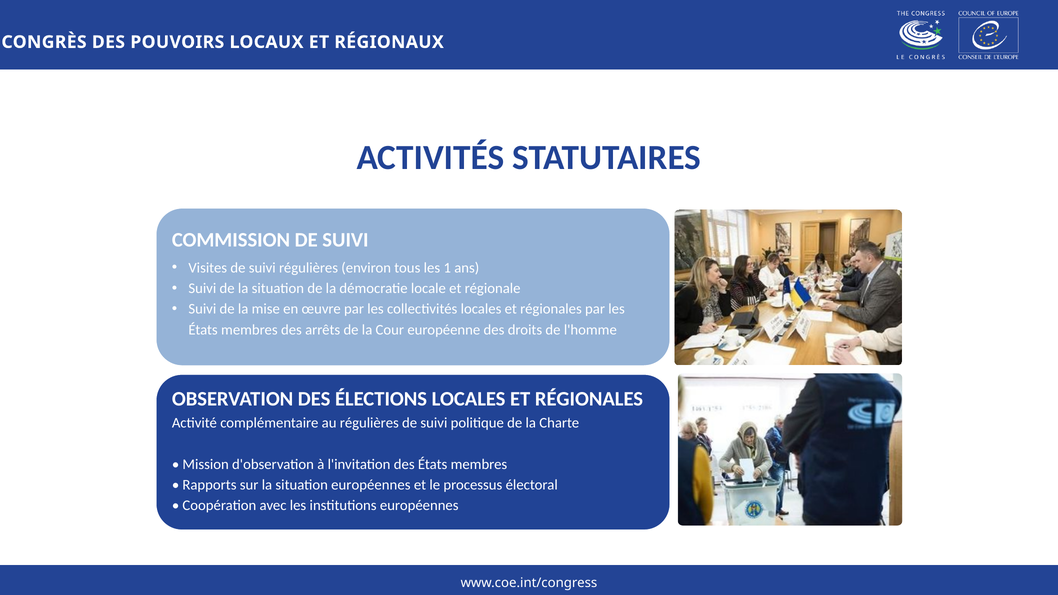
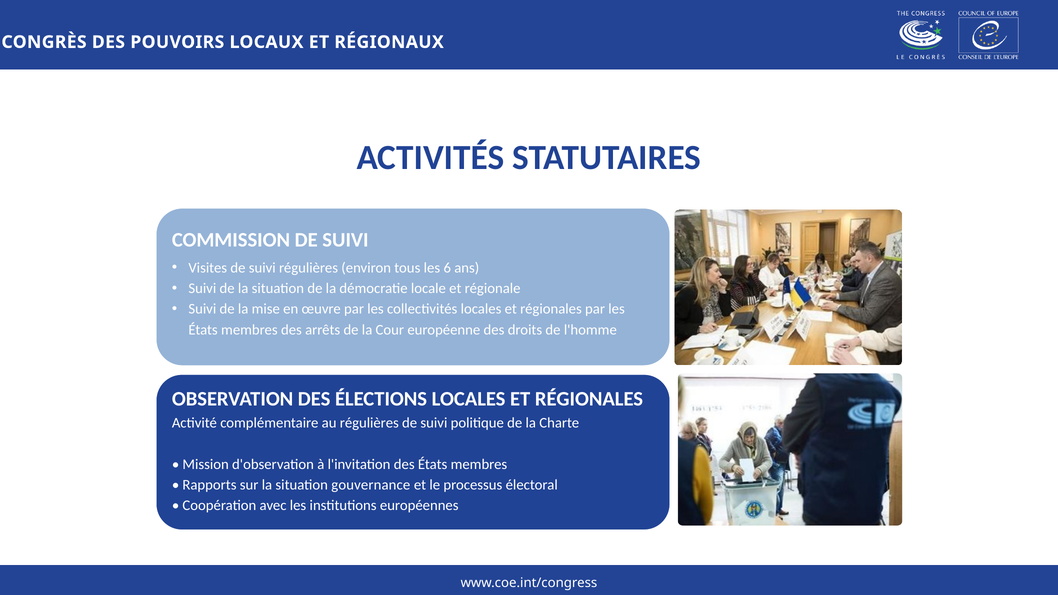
1: 1 -> 6 (447, 268)
situation européennes: européennes -> gouvernance (371, 485)
